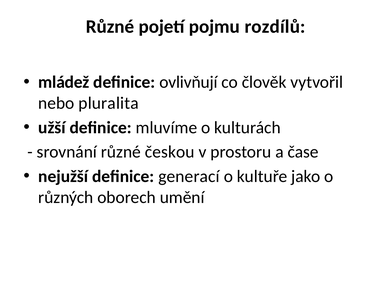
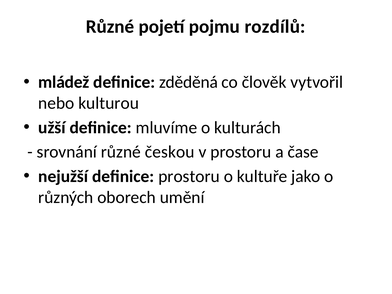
ovlivňují: ovlivňují -> zděděná (189, 82)
pluralita: pluralita -> kulturou (109, 103)
definice generací: generací -> prostoru (189, 176)
